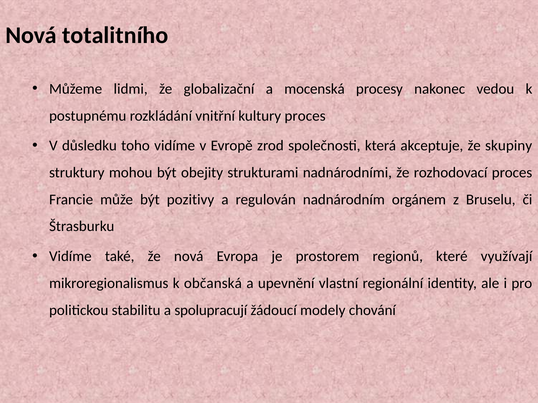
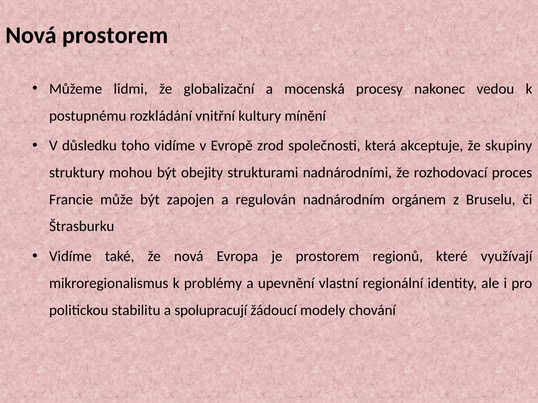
Nová totalitního: totalitního -> prostorem (115, 35)
kultury proces: proces -> mínění (305, 116)
pozitivy: pozitivy -> zapojen (191, 200)
občanská: občanská -> problémy (213, 284)
